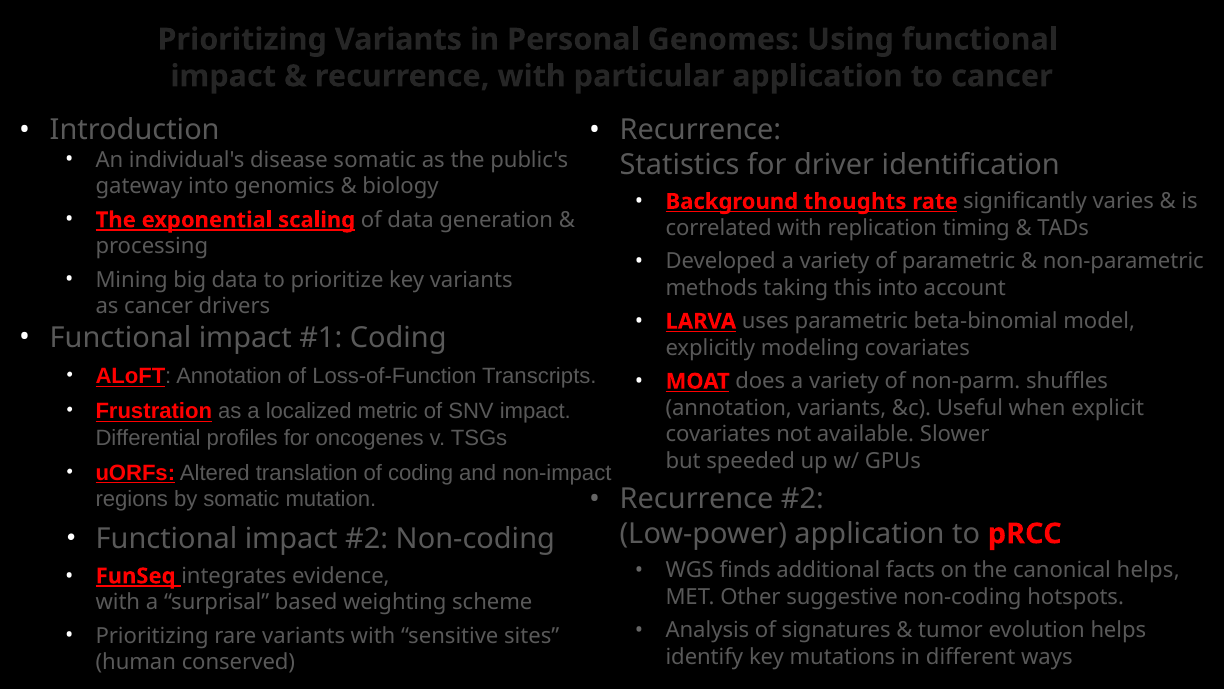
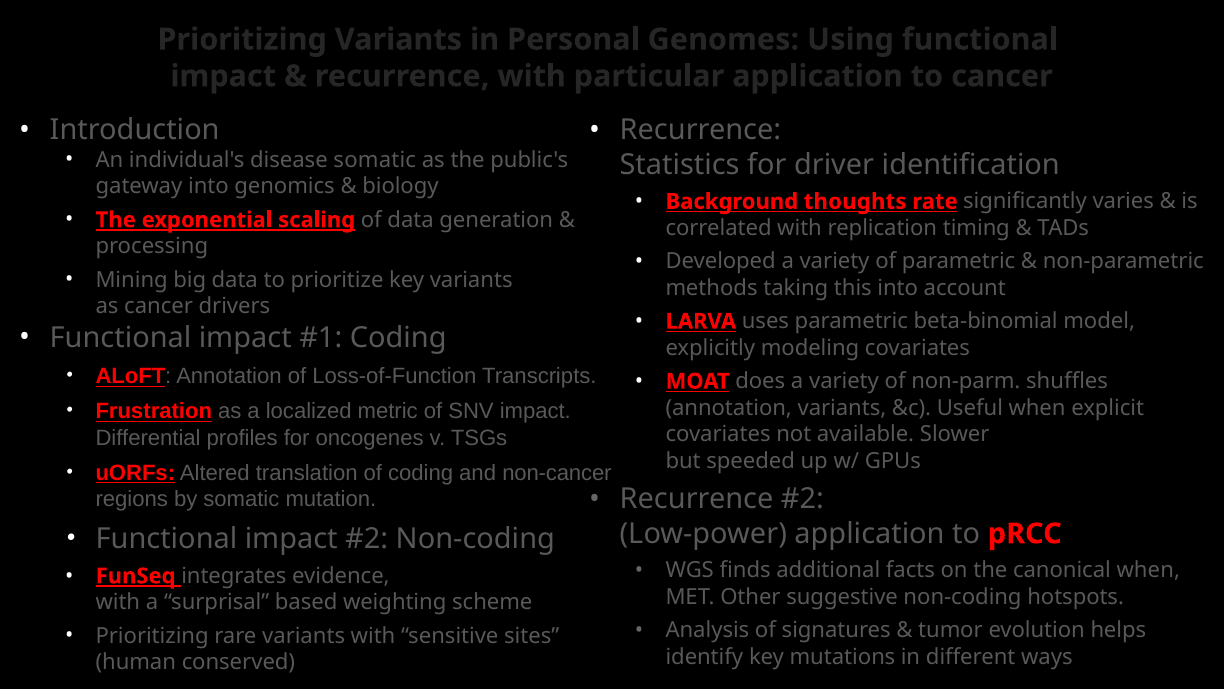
non-impact: non-impact -> non-cancer (557, 473)
canonical helps: helps -> when (1148, 570)
